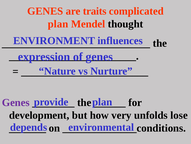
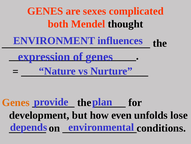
traits: traits -> sexes (95, 11)
plan: plan -> both (58, 24)
Genes colour: purple -> orange (16, 102)
very: very -> even (121, 115)
